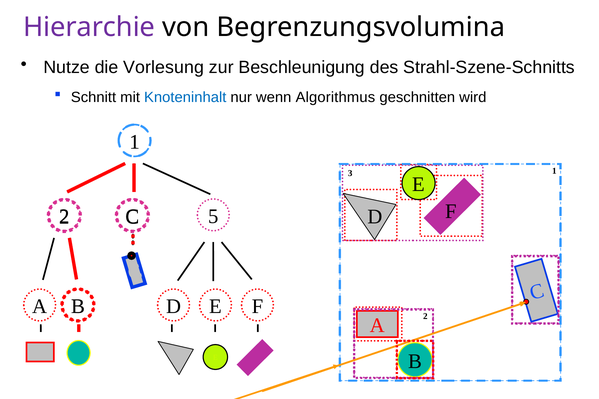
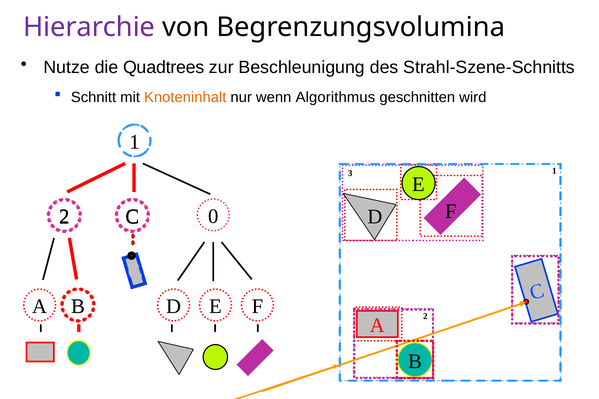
Vorlesung: Vorlesung -> Quadtrees (164, 67)
Knoteninhalt colour: blue -> orange (185, 97)
5: 5 -> 0 (213, 216)
